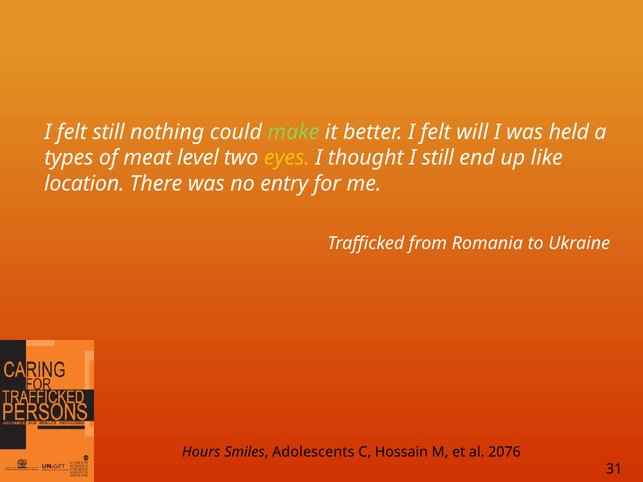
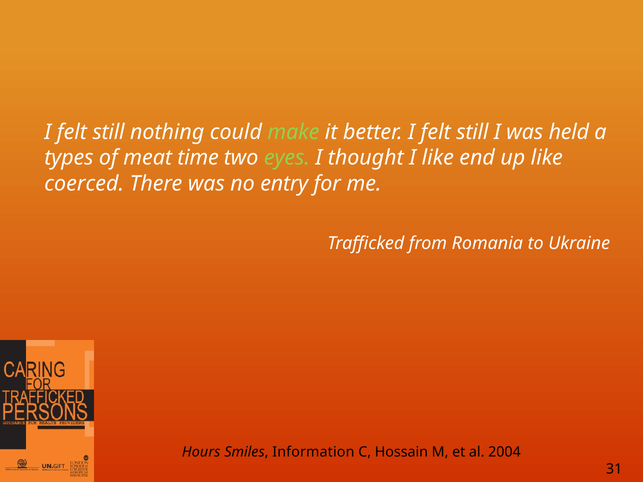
better I felt will: will -> still (472, 132)
level: level -> time (198, 158)
eyes colour: yellow -> light green (287, 158)
I still: still -> like (438, 158)
location: location -> coerced (84, 184)
Adolescents: Adolescents -> Information (313, 452)
2076: 2076 -> 2004 (504, 452)
